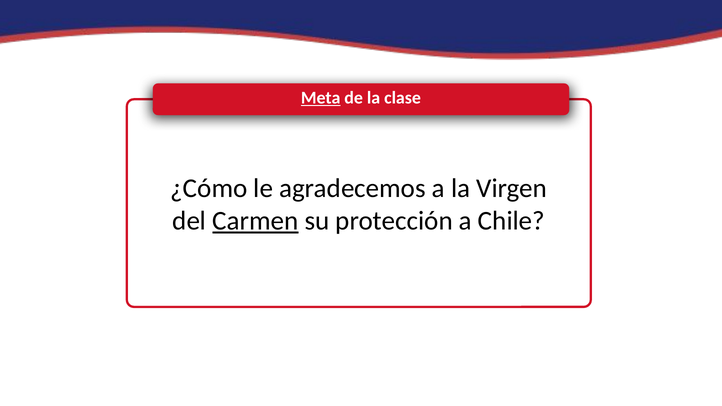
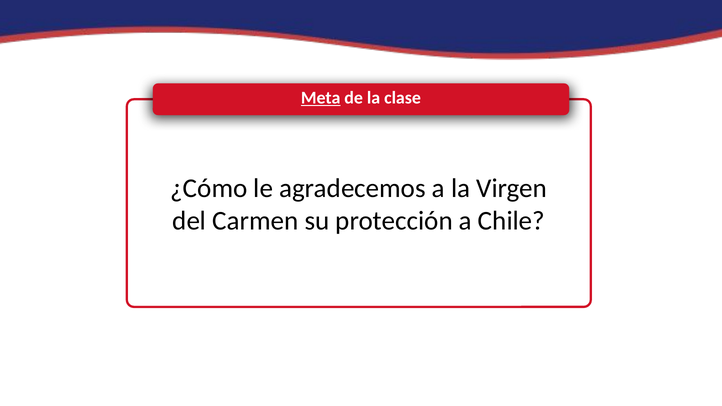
Carmen underline: present -> none (255, 221)
